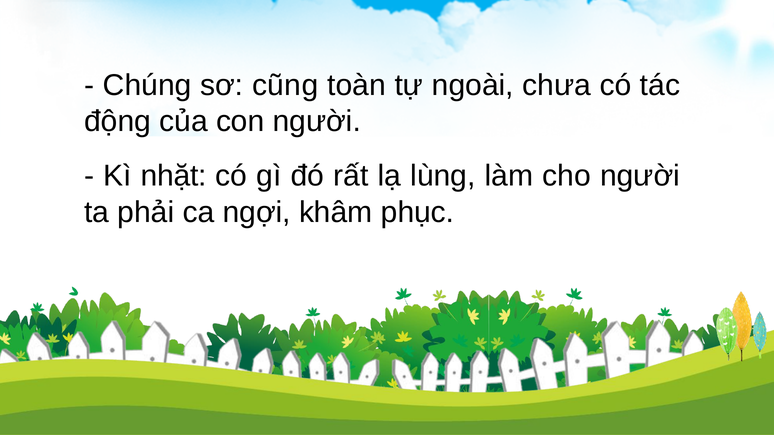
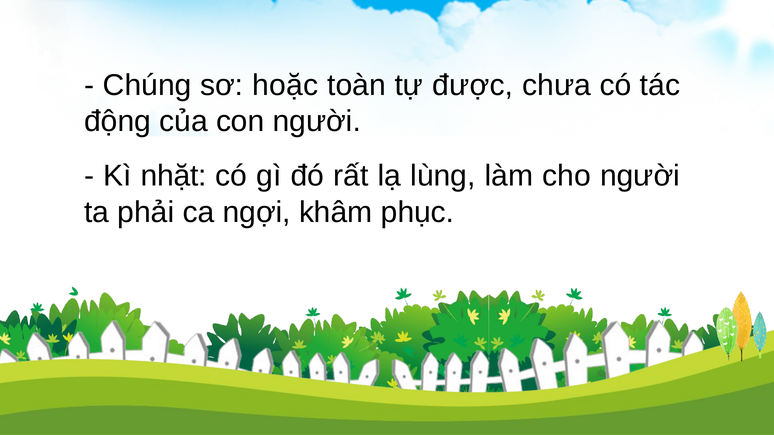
cũng: cũng -> hoặc (285, 85)
ngoài: ngoài -> được (473, 85)
